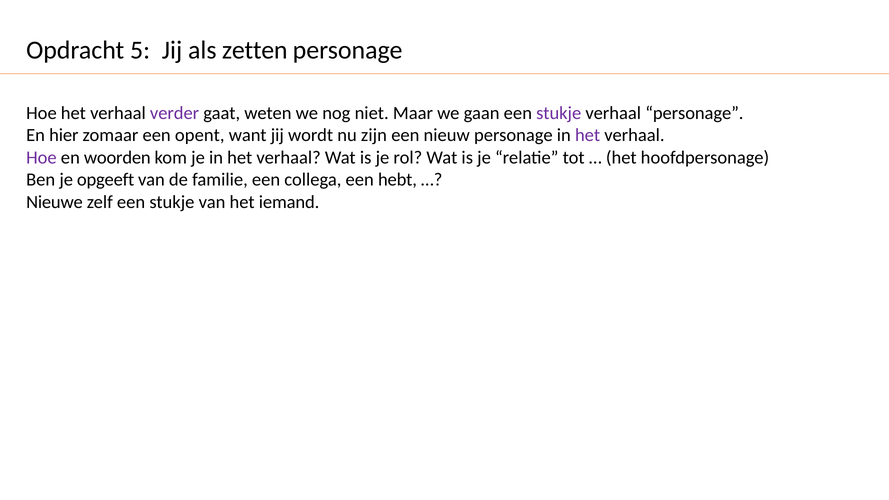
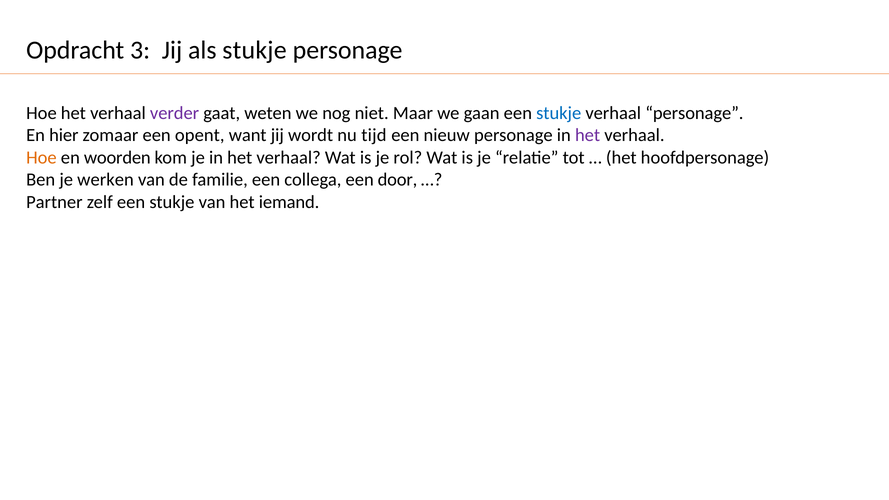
5: 5 -> 3 (140, 50)
als zetten: zetten -> stukje (255, 50)
stukje colour: purple -> blue (559, 113)
zijn: zijn -> tijd (374, 135)
Hoe colour: purple -> orange (41, 158)
opgeeft: opgeeft -> werken (106, 180)
hebt: hebt -> door (397, 180)
Nieuwe: Nieuwe -> Partner (54, 202)
